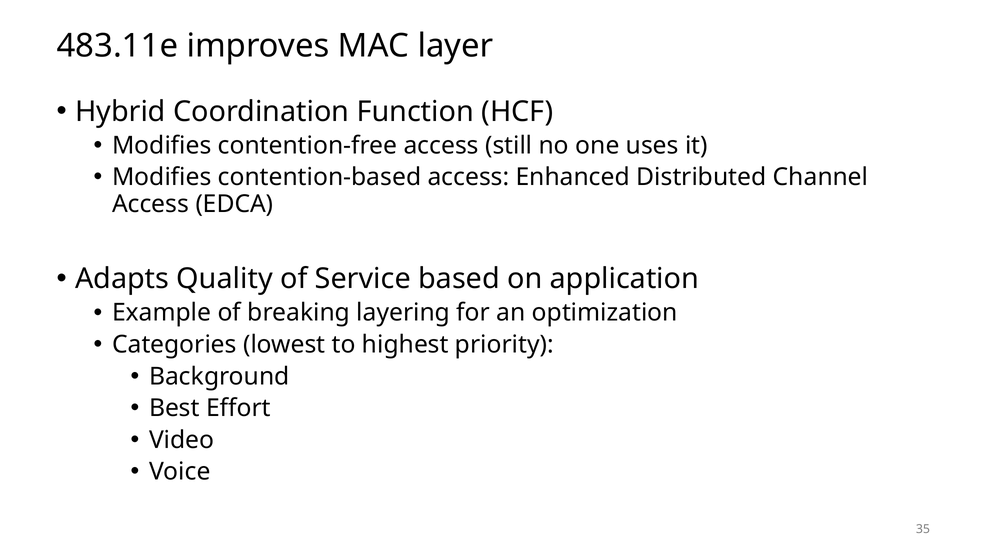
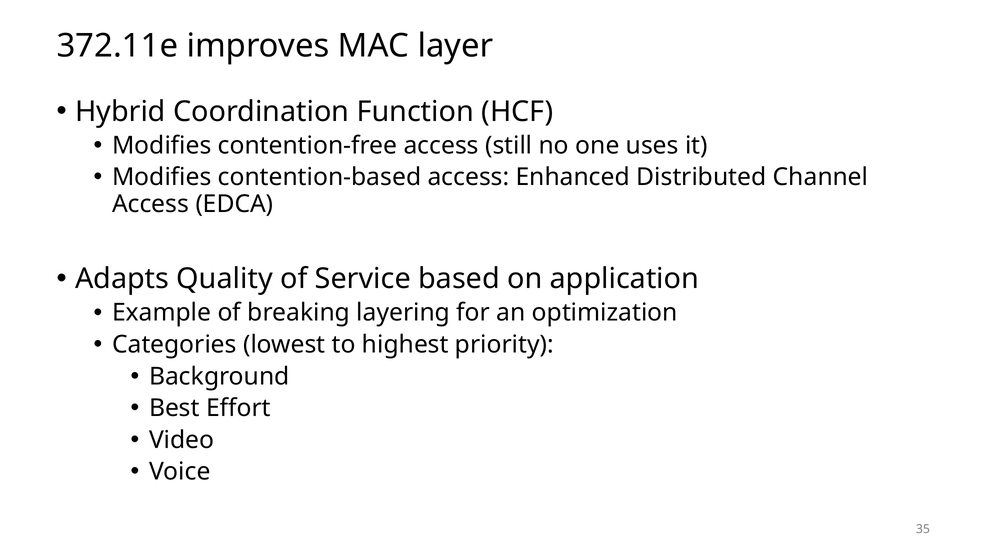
483.11e: 483.11e -> 372.11e (117, 46)
